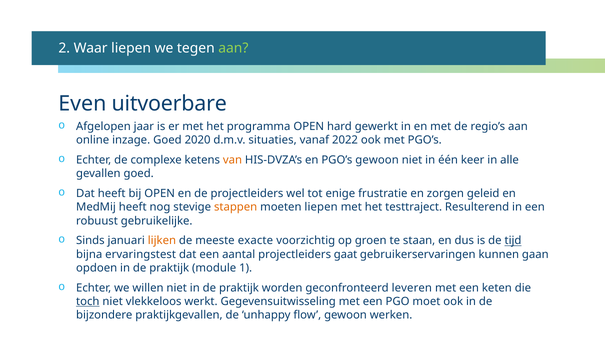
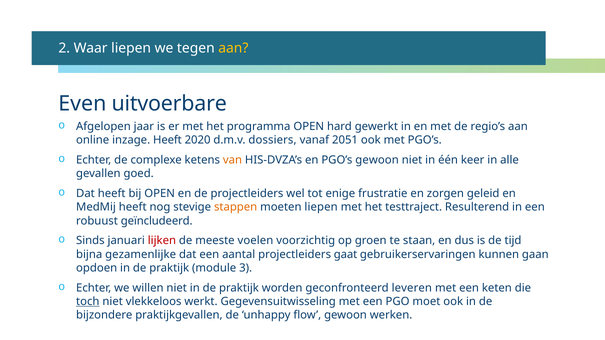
aan colour: light green -> yellow (233, 48)
inzage Goed: Goed -> Heeft (167, 140)
situaties: situaties -> dossiers (273, 140)
2022: 2022 -> 2051 (345, 140)
gebruikelijke: gebruikelijke -> geïncludeerd (157, 221)
lijken colour: orange -> red (162, 241)
exacte: exacte -> voelen (255, 241)
tijd underline: present -> none (513, 241)
ervaringstest: ervaringstest -> gezamenlijke (141, 255)
1: 1 -> 3 (246, 268)
